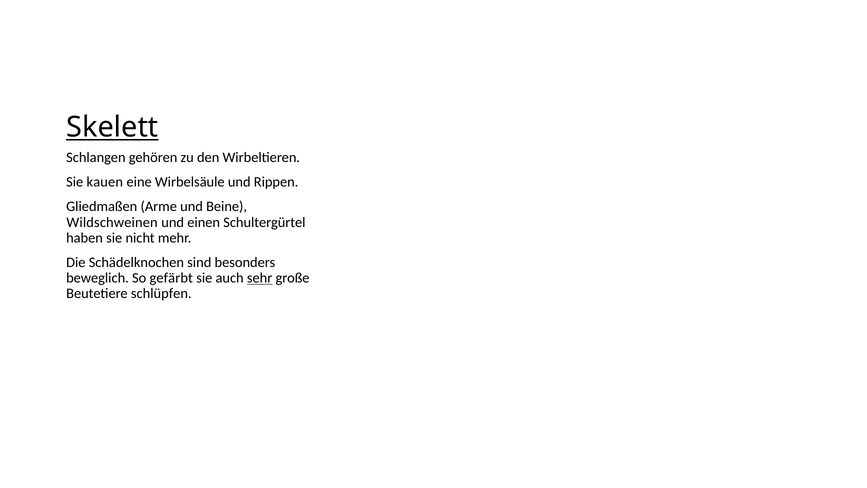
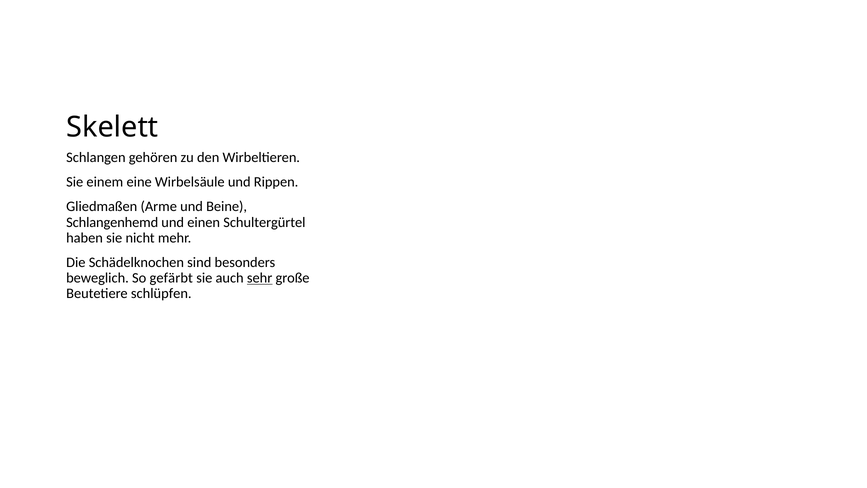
Skelett underline: present -> none (112, 127)
kauen: kauen -> einem (105, 182)
Wildschweinen: Wildschweinen -> Schlangenhemd (112, 222)
